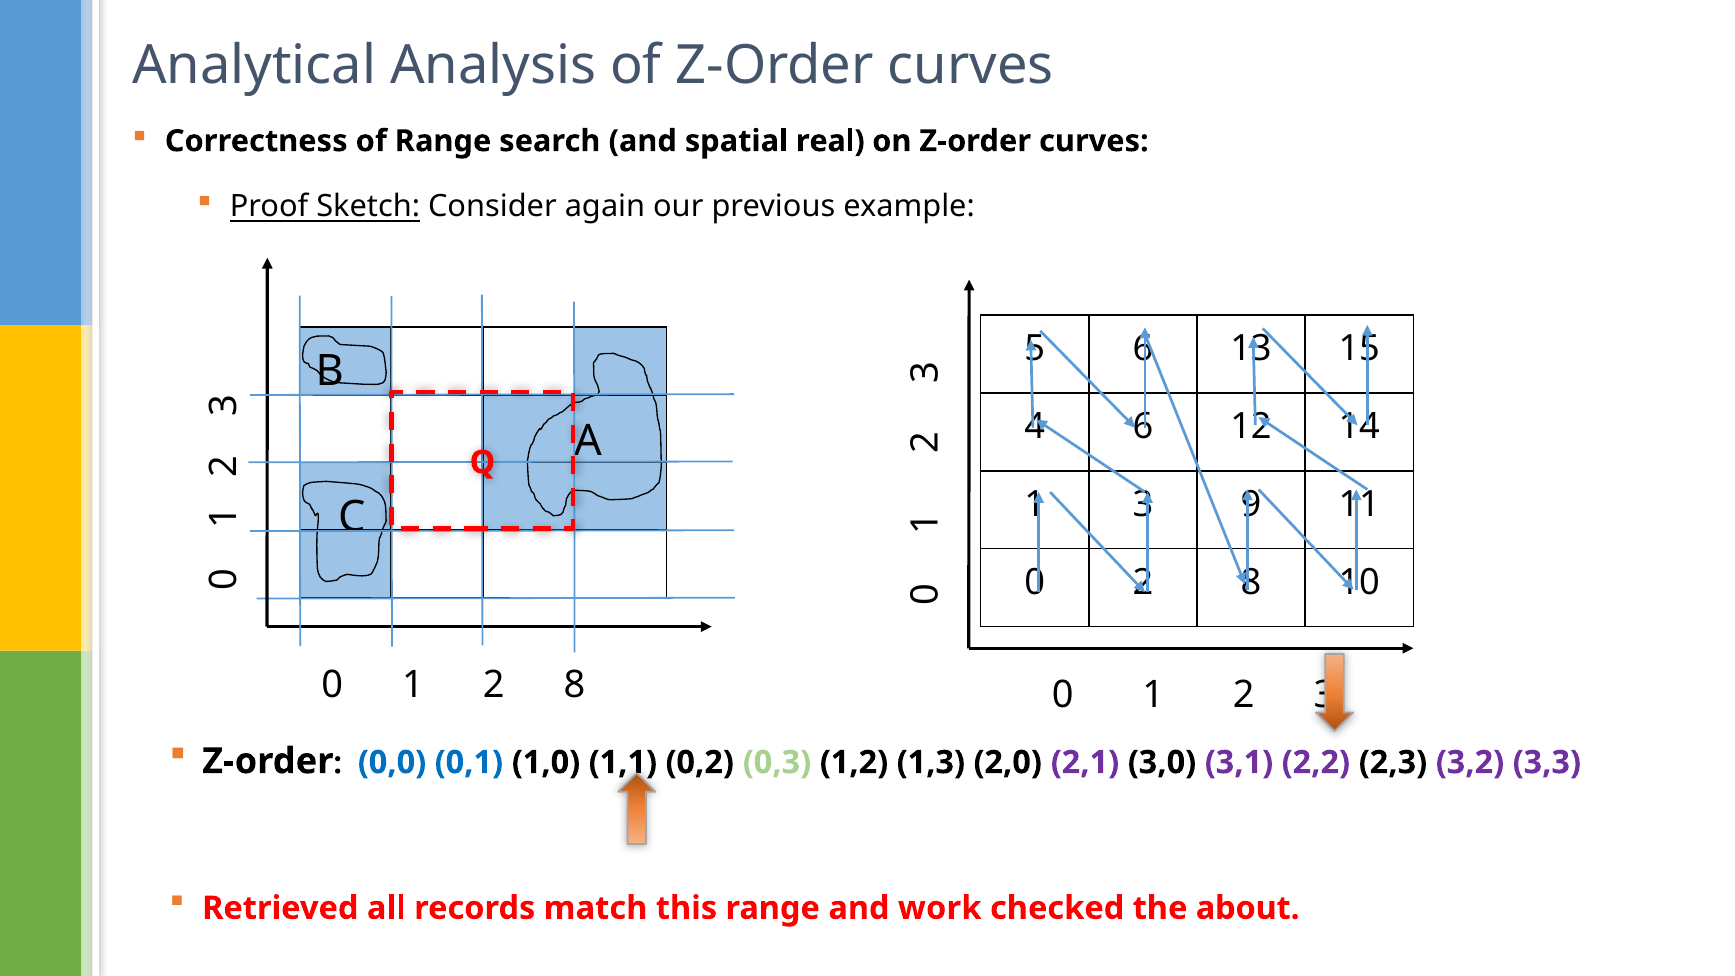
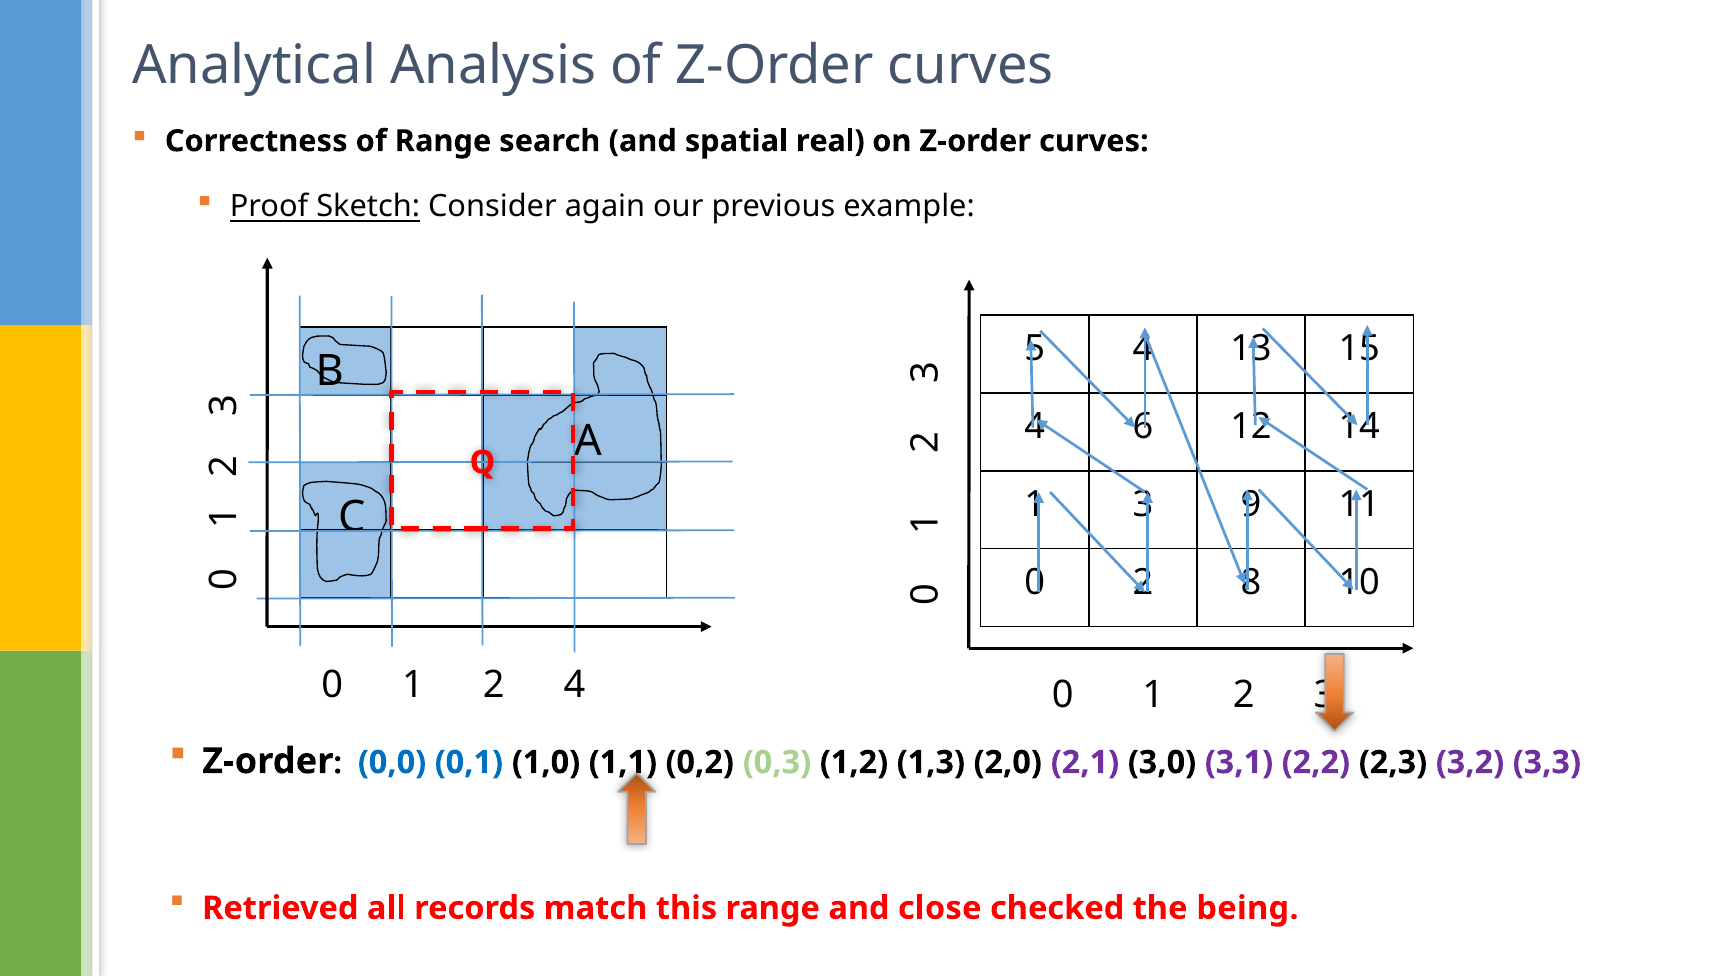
6: 6 -> 4 (1143, 348)
1 2 8: 8 -> 4 (575, 685)
work: work -> close (940, 908)
about: about -> being (1247, 908)
